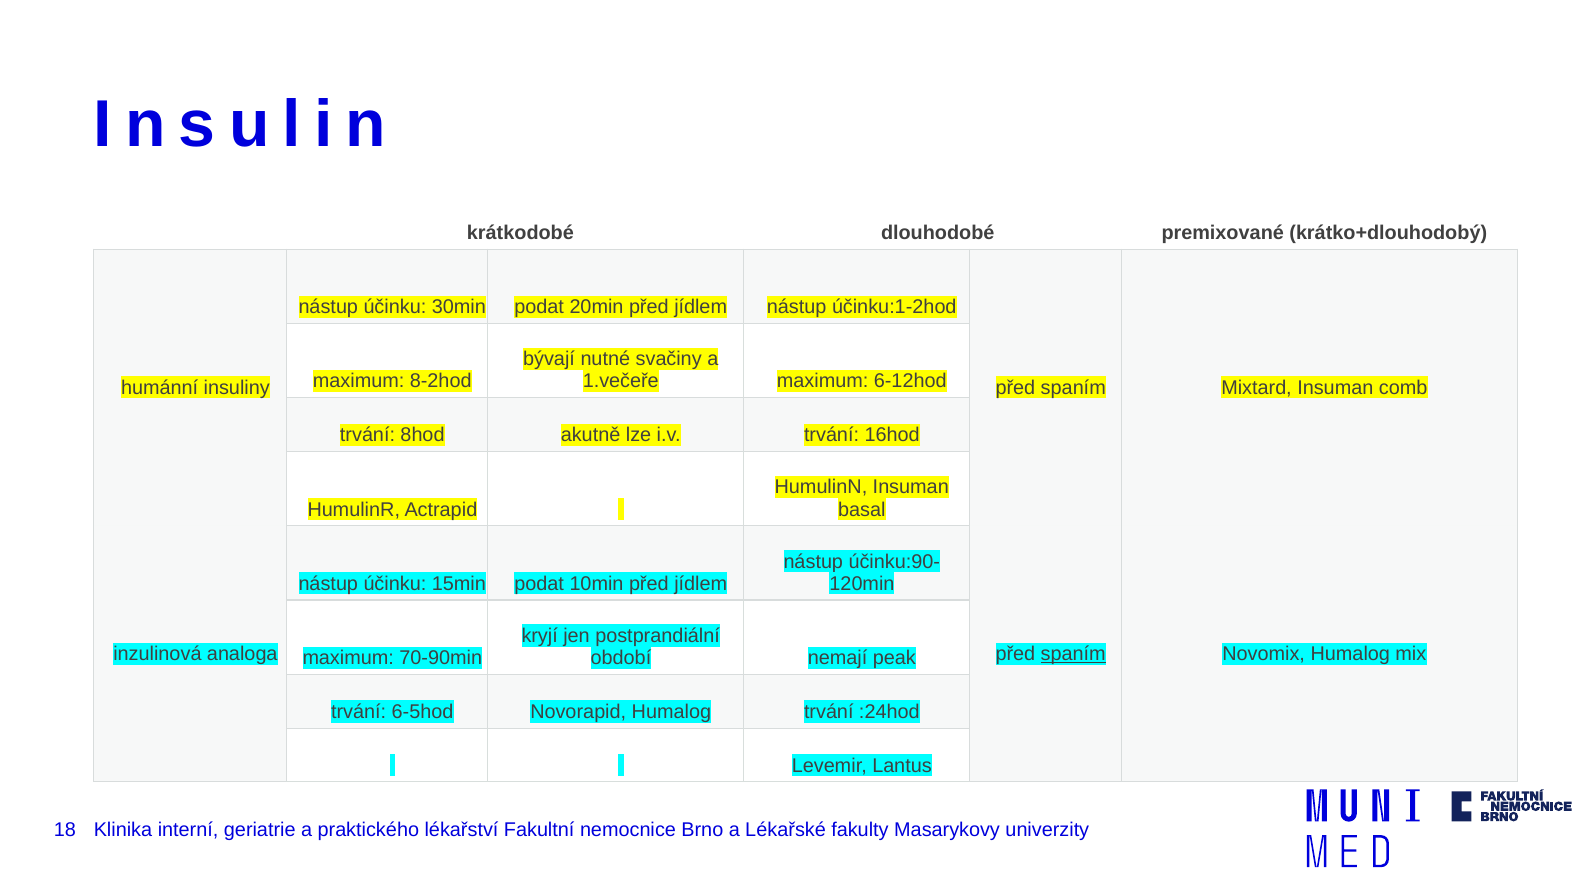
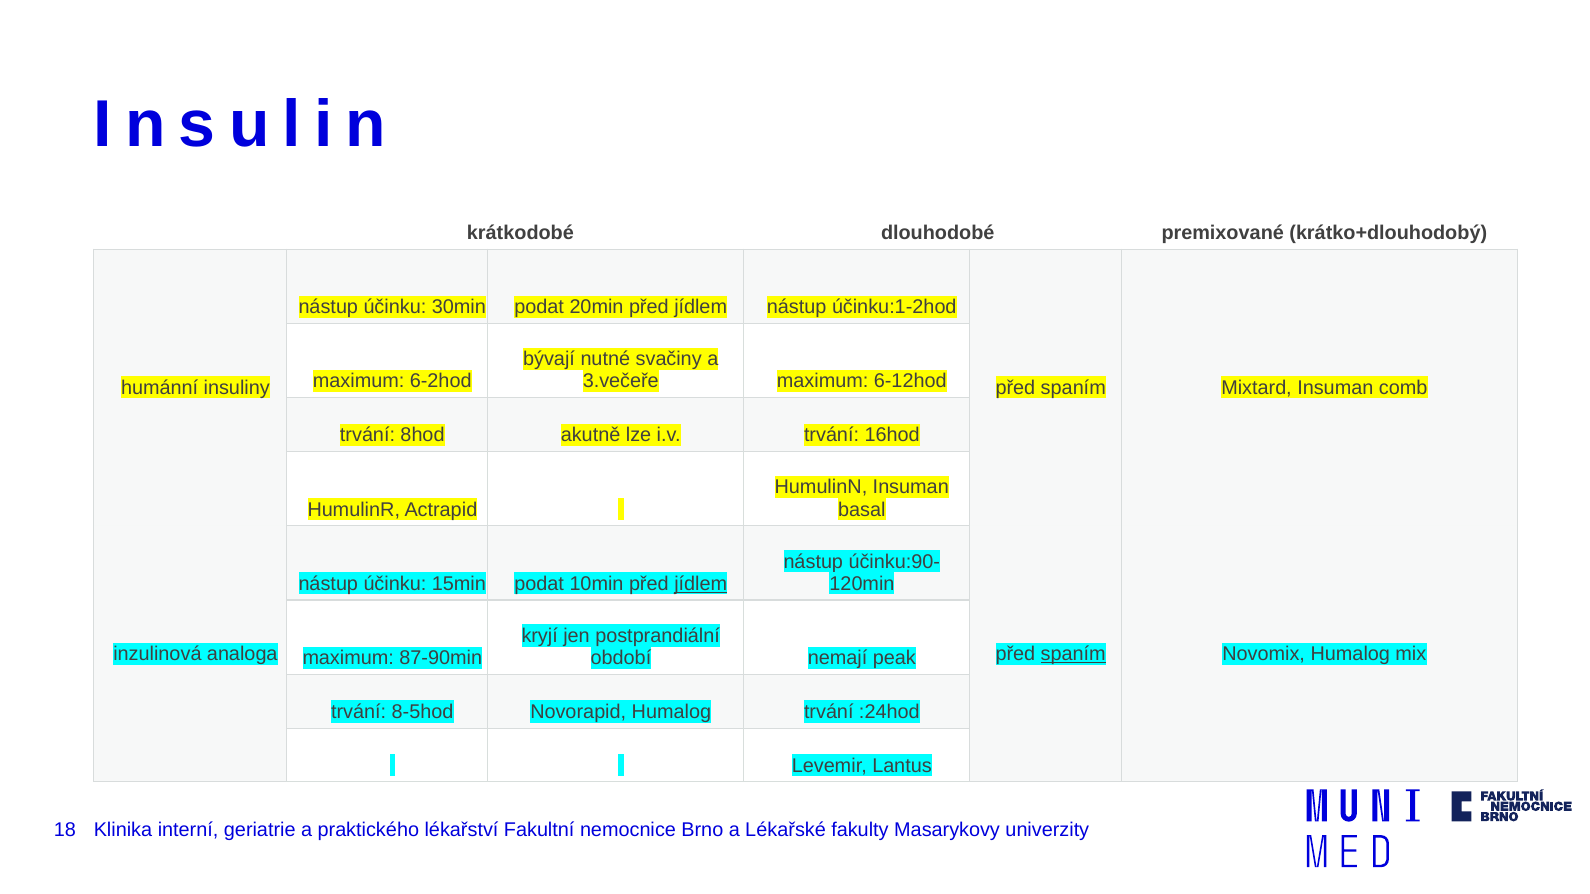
8-2hod: 8-2hod -> 6-2hod (441, 382)
1.večeře: 1.večeře -> 3.večeře (621, 382)
jídlem underline: none -> present (701, 584)
70-90min: 70-90min -> 87-90min (441, 658)
6-5hod: 6-5hod -> 8-5hod (423, 712)
